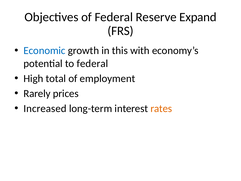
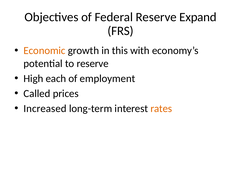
Economic colour: blue -> orange (45, 51)
to federal: federal -> reserve (93, 63)
total: total -> each (56, 78)
Rarely: Rarely -> Called (37, 93)
